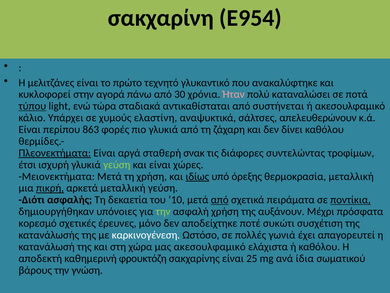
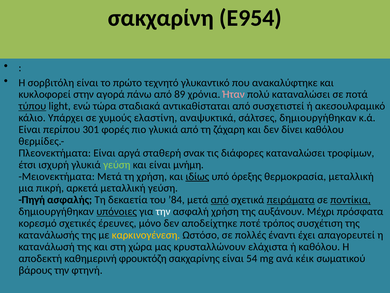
μελιτζάνες: μελιτζάνες -> σορβιτόλη (51, 83)
30: 30 -> 89 (180, 94)
συστήνεται: συστήνεται -> συσχετιστεί (278, 106)
σάλτσες απελευθερώνουν: απελευθερώνουν -> δημιουργήθηκαν (318, 118)
863: 863 -> 301 (91, 129)
Πλεονεκτήματα underline: present -> none (55, 153)
διάφορες συντελώντας: συντελώντας -> καταναλώσει (296, 153)
χώρες: χώρες -> μνήμη (188, 164)
πικρή underline: present -> none (50, 188)
Διότι: Διότι -> Πηγή (32, 200)
’10: ’10 -> ’84 (176, 200)
πειράματα underline: none -> present (291, 200)
υπόνοιες underline: none -> present (117, 211)
την colour: light green -> white (163, 211)
συκώτι: συκώτι -> τρόπος (279, 223)
καρκινογένεση colour: white -> yellow (146, 235)
γωνιά: γωνιά -> έναντι (282, 235)
μας ακεσουλφαμικό: ακεσουλφαμικό -> κρυσταλλώνουν (210, 246)
25: 25 -> 54 (252, 258)
ίδια: ίδια -> κέικ (305, 258)
γνώση: γνώση -> φτηνή (87, 270)
